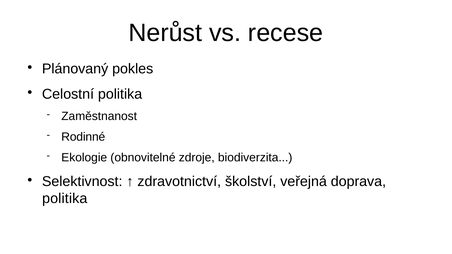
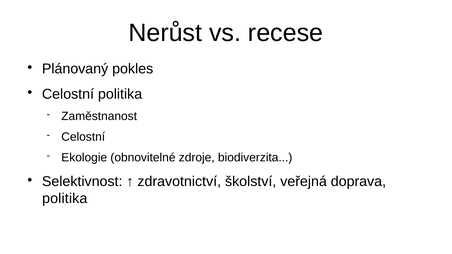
Rodinné: Rodinné -> Celostní (83, 137)
